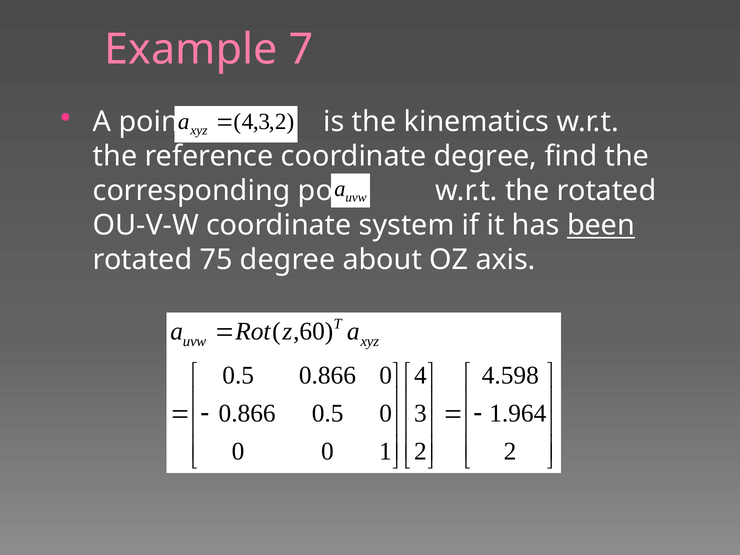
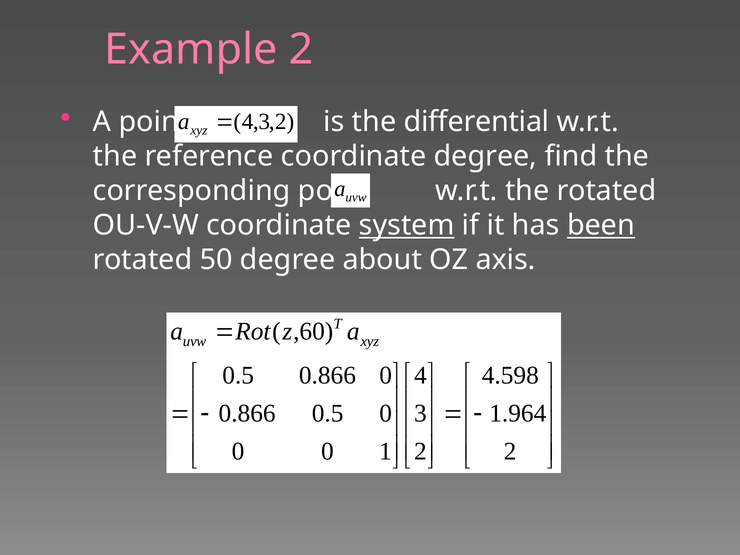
Example 7: 7 -> 2 (301, 49)
kinematics: kinematics -> differential (477, 122)
system underline: none -> present (407, 225)
75: 75 -> 50 (216, 260)
